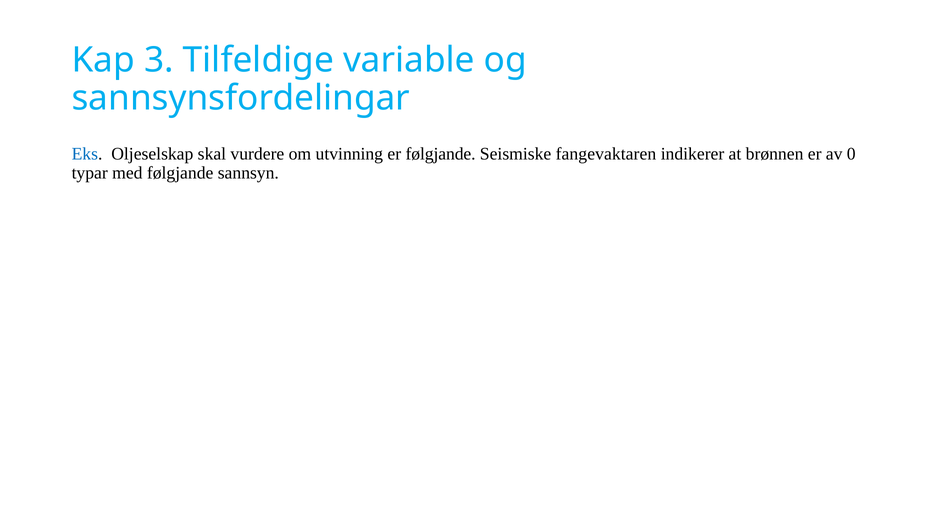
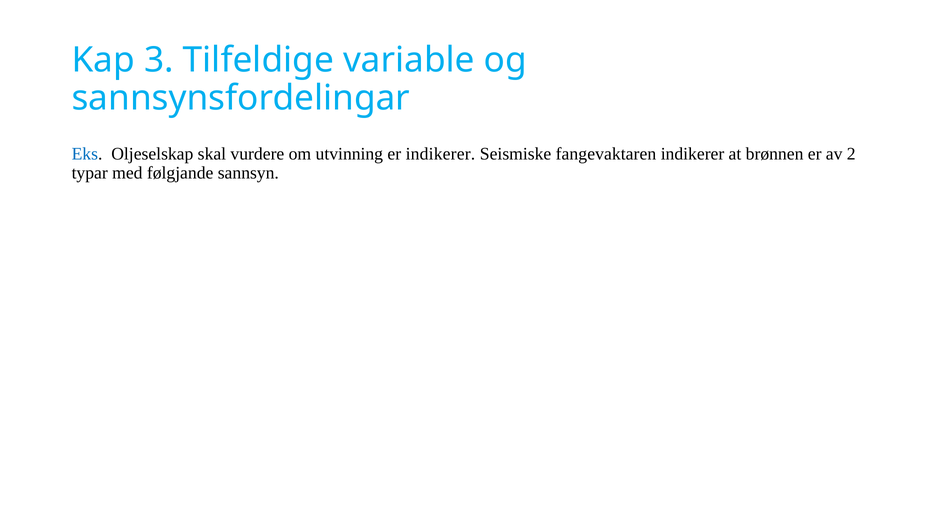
er følgjande: følgjande -> indikerer (440, 154)
0: 0 -> 2 (851, 154)
